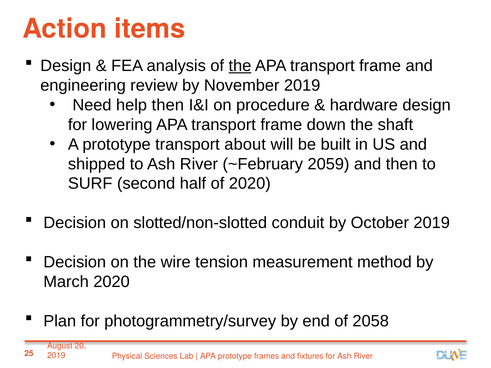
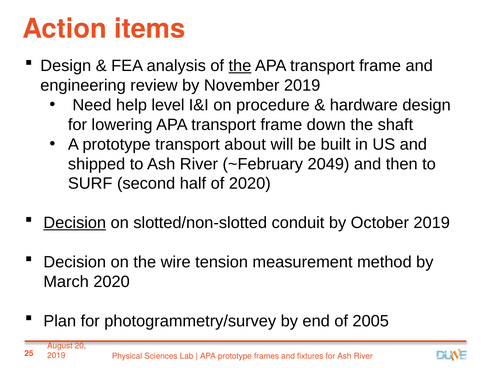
help then: then -> level (168, 105)
2059: 2059 -> 2049 (328, 164)
Decision underline: none -> present (75, 223)
2058: 2058 -> 2005 (371, 321)
